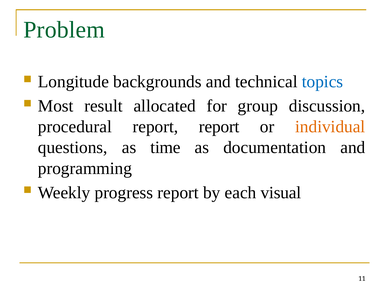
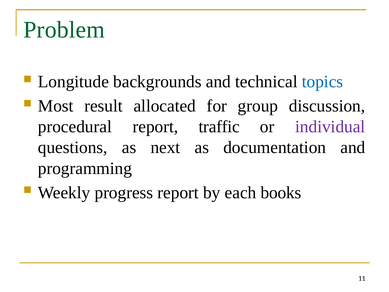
report report: report -> traffic (219, 127)
individual colour: orange -> purple (330, 127)
time: time -> next (165, 147)
visual: visual -> books (281, 192)
